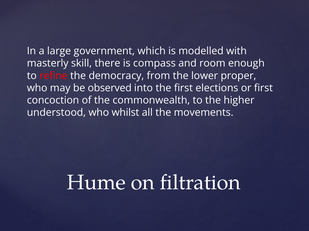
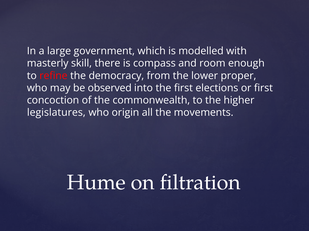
understood: understood -> legislatures (56, 113)
whilst: whilst -> origin (125, 113)
